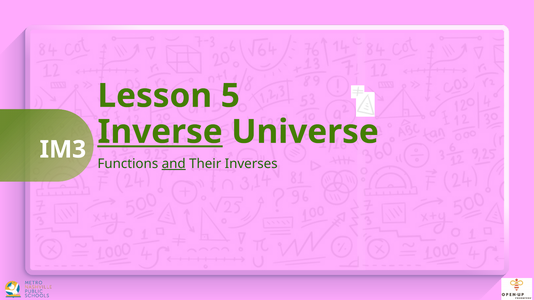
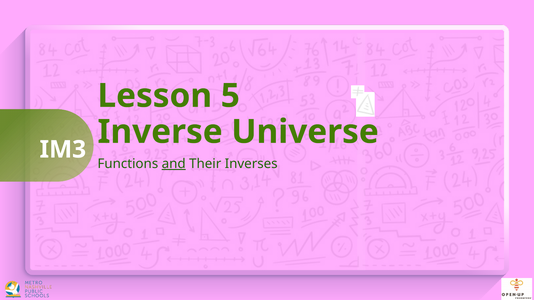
Inverse underline: present -> none (160, 132)
